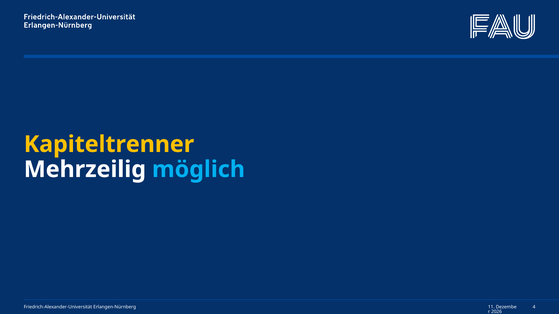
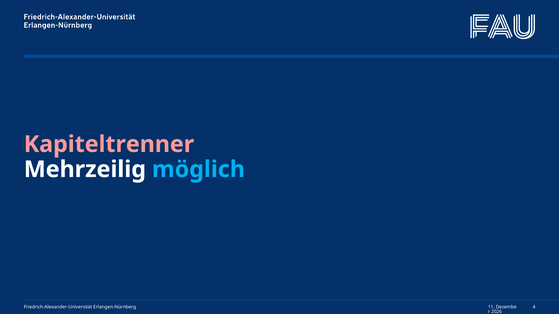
Kapiteltrenner colour: yellow -> pink (109, 144)
